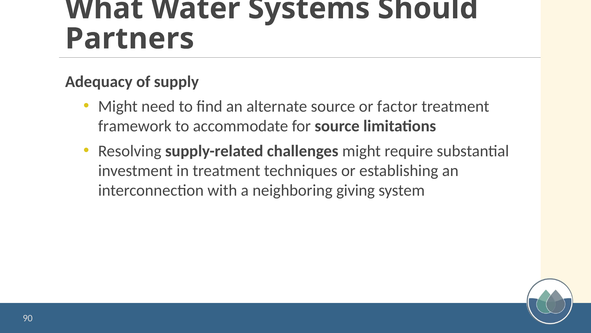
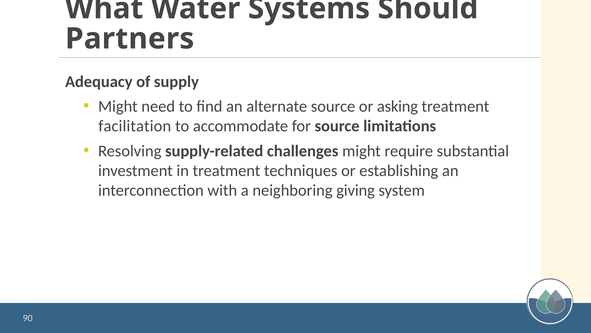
factor: factor -> asking (397, 106)
framework: framework -> facilitation (135, 126)
